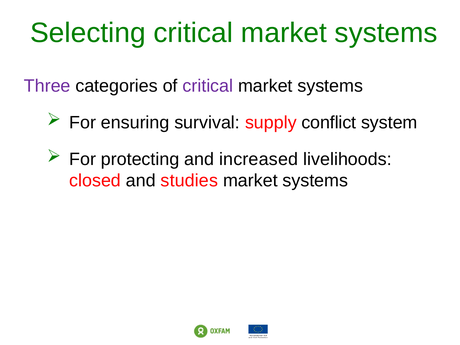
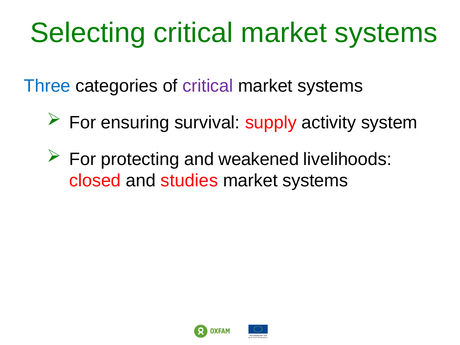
Three colour: purple -> blue (47, 86)
conflict: conflict -> activity (329, 123)
increased: increased -> weakened (259, 159)
